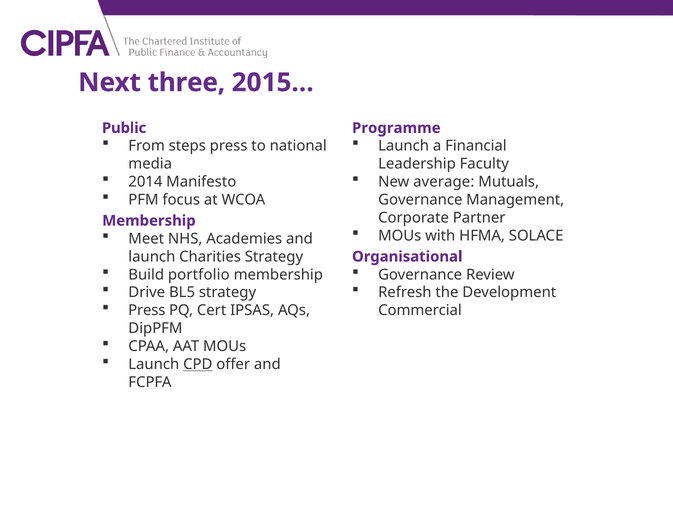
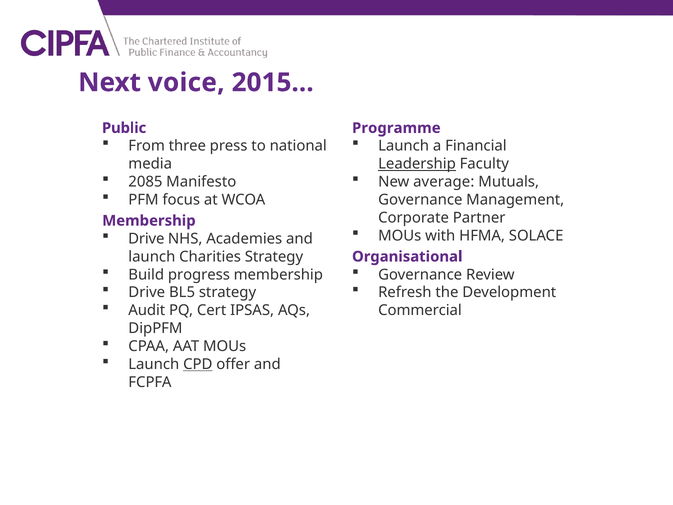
three: three -> voice (186, 82)
steps: steps -> three (187, 146)
Leadership underline: none -> present (417, 164)
2014: 2014 -> 2085 (145, 182)
Meet: Meet -> Drive (146, 239)
portfolio: portfolio -> progress (199, 274)
Press: Press -> Audit (147, 310)
